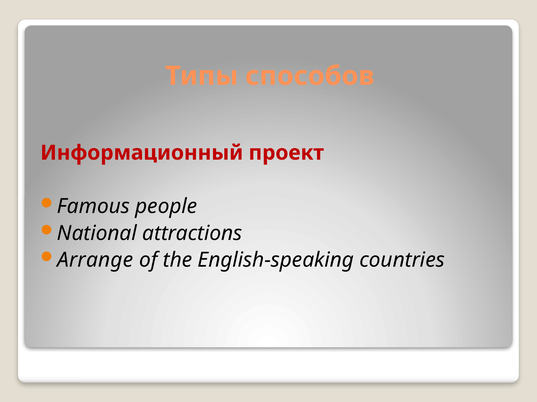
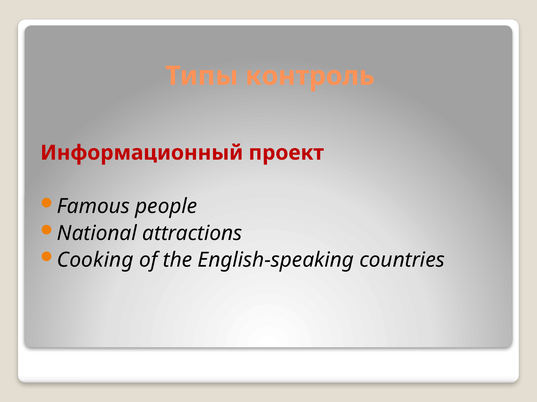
способов: способов -> контроль (310, 76)
Arrange: Arrange -> Cooking (95, 261)
